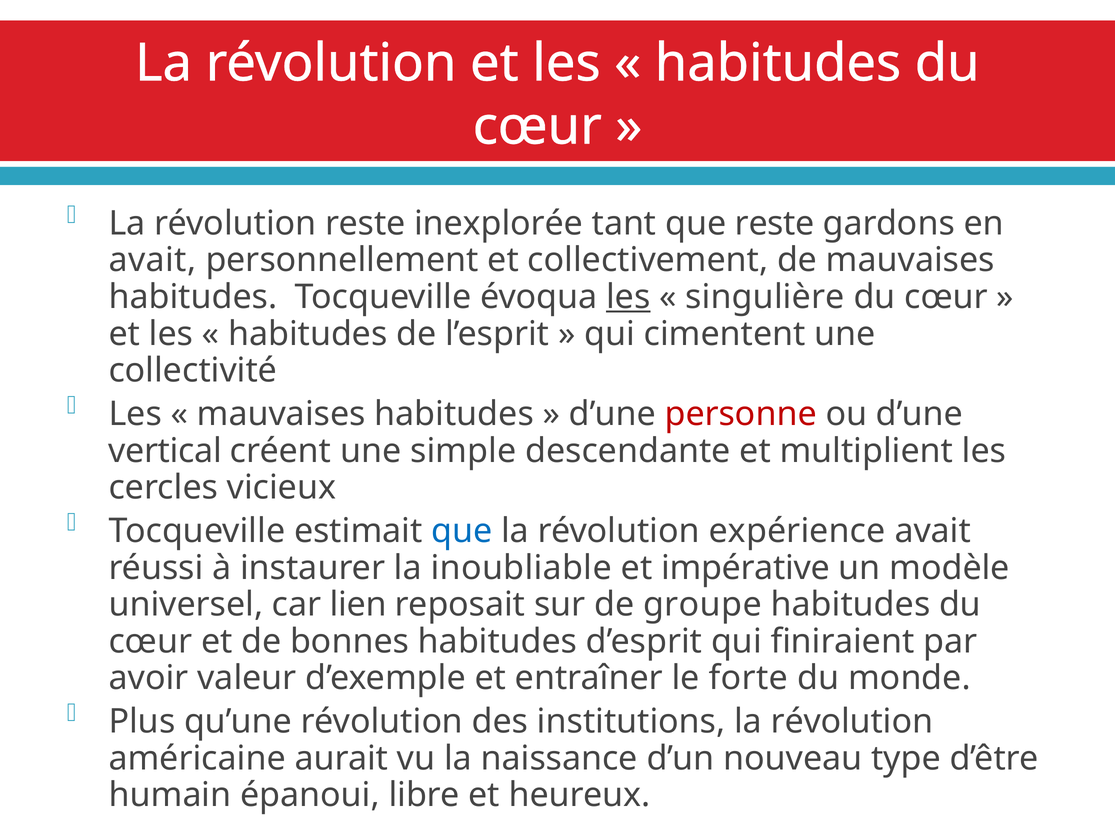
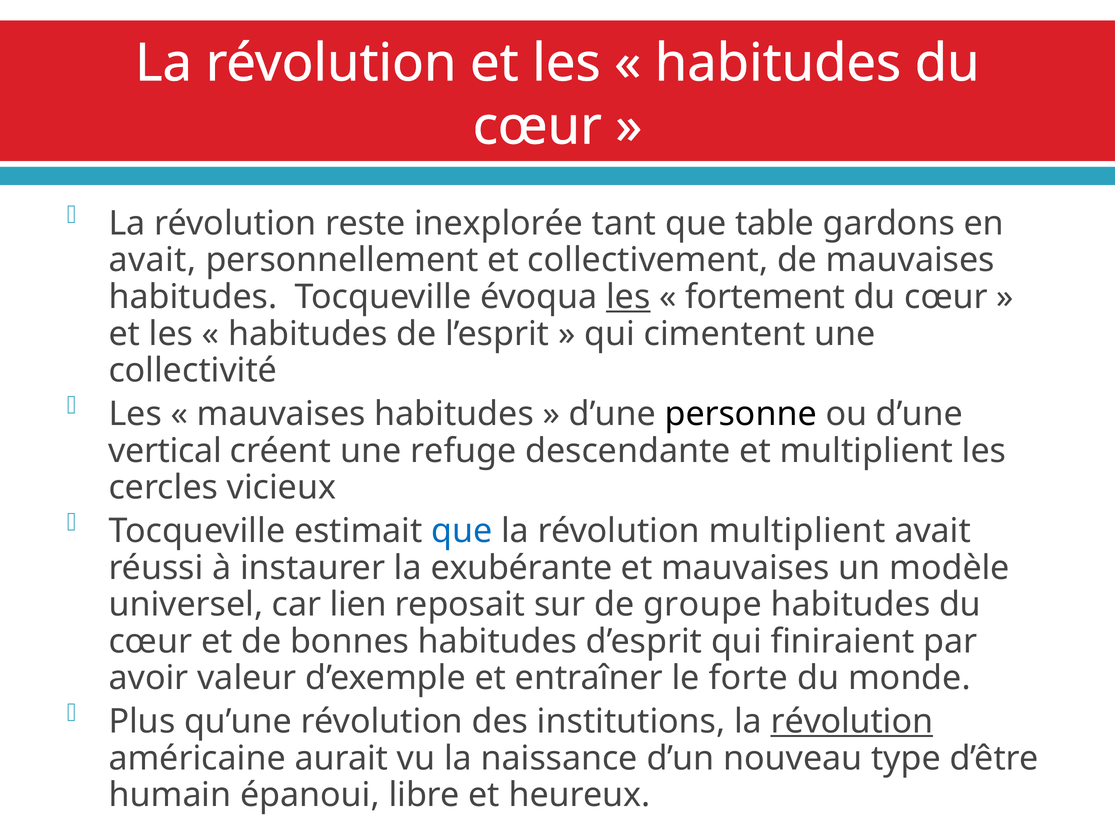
que reste: reste -> table (775, 224)
singulière: singulière -> fortement (765, 297)
personne colour: red -> black (741, 414)
simple: simple -> refuge (463, 451)
révolution expérience: expérience -> multiplient (797, 531)
inoubliable: inoubliable -> exubérante (521, 568)
et impérative: impérative -> mauvaises (745, 568)
révolution underline: none -> present (852, 722)
